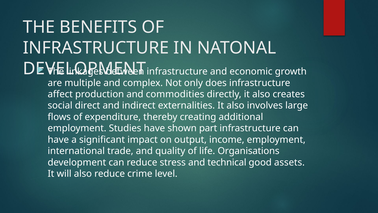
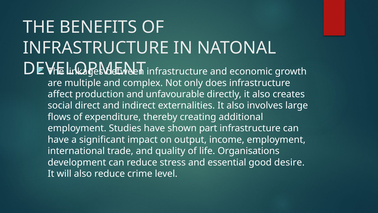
commodities: commodities -> unfavourable (175, 94)
technical: technical -> essential (227, 162)
assets: assets -> desire (289, 162)
